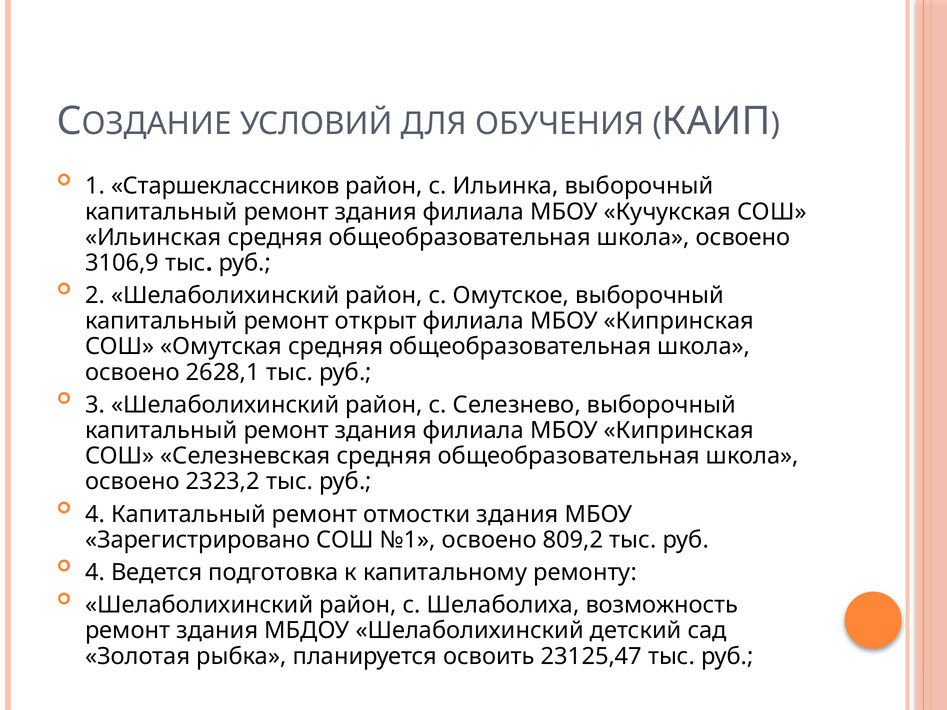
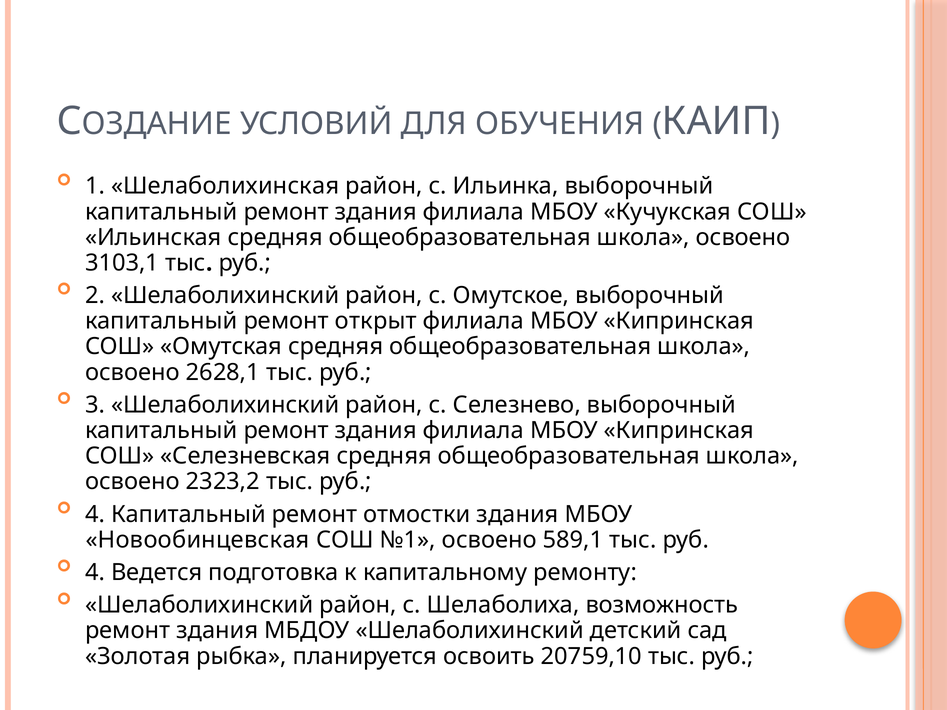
Старшеклассников: Старшеклассников -> Шелаболихинская (225, 186)
3106,9: 3106,9 -> 3103,1 (122, 263)
Зарегистрировано: Зарегистрировано -> Новообинцевская (198, 540)
809,2: 809,2 -> 589,1 (573, 540)
23125,47: 23125,47 -> 20759,10 (591, 656)
